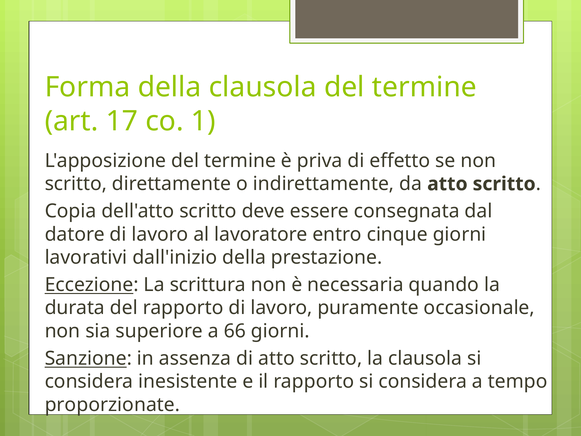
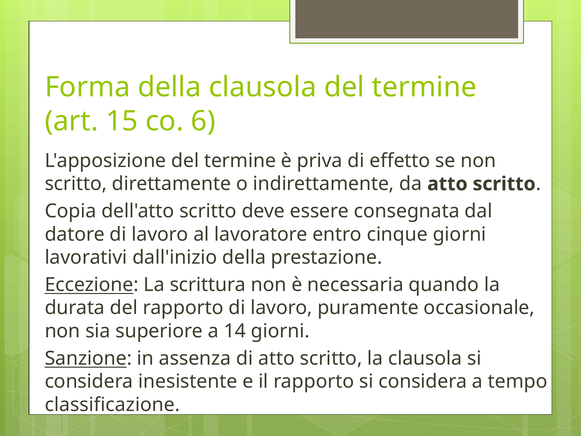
17: 17 -> 15 (122, 121)
1: 1 -> 6 (203, 121)
66: 66 -> 14 (235, 331)
proporzionate: proporzionate -> classificazione (112, 405)
